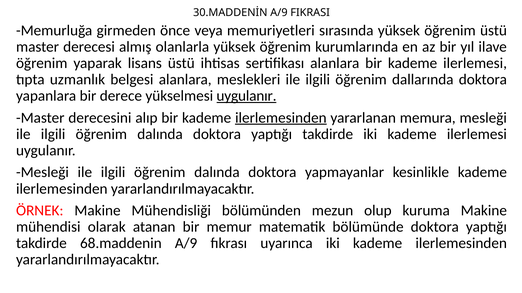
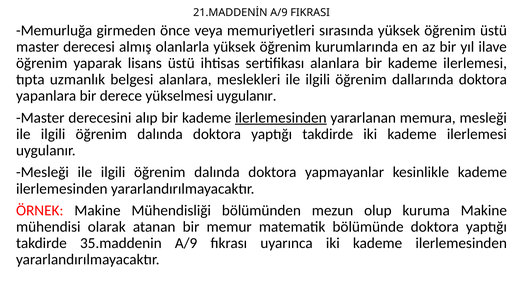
30.MADDENİN: 30.MADDENİN -> 21.MADDENİN (230, 13)
uygulanır underline: present -> none (247, 96)
68.maddenin: 68.maddenin -> 35.maddenin (121, 244)
